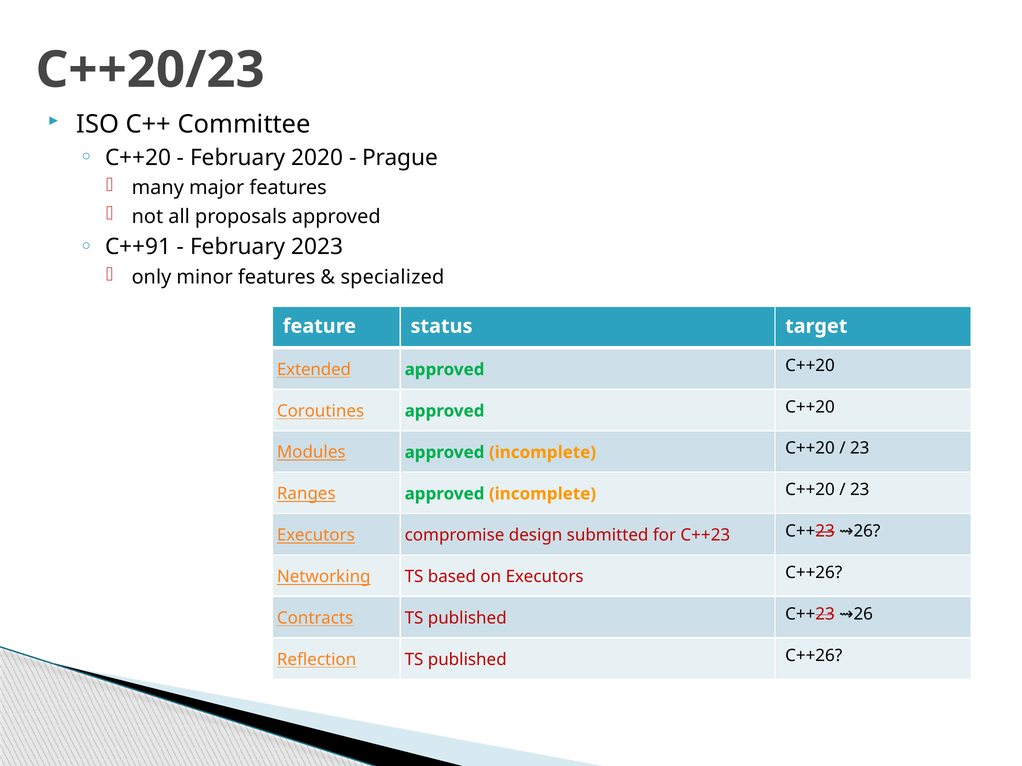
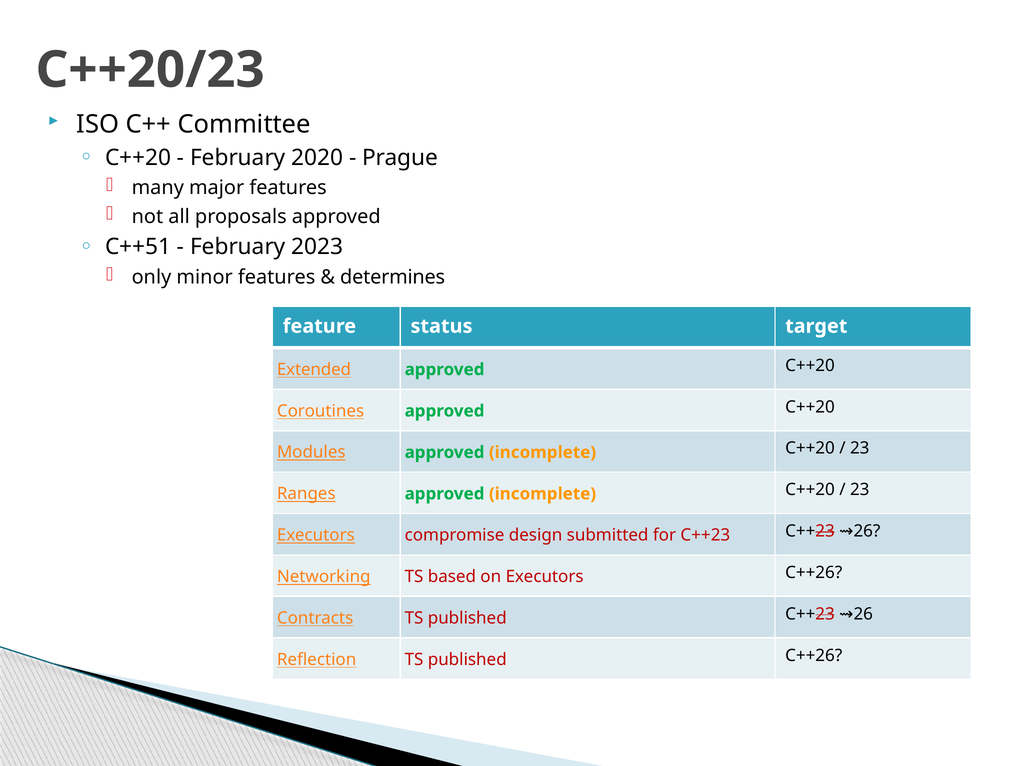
C++91: C++91 -> C++51 (138, 247)
specialized: specialized -> determines (393, 277)
